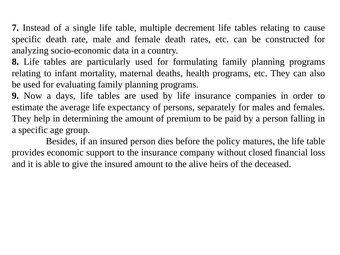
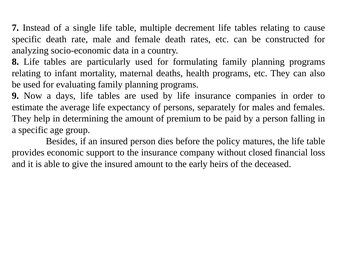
alive: alive -> early (198, 164)
